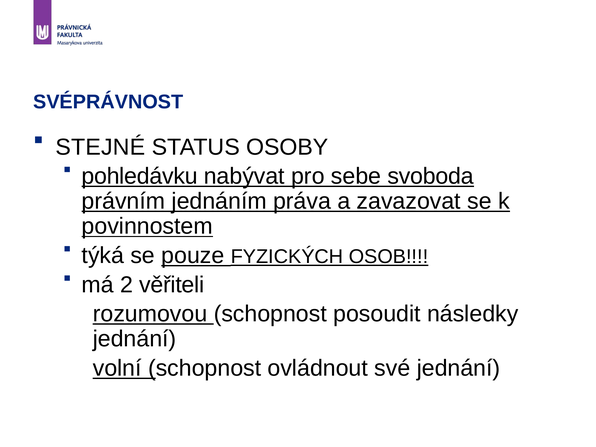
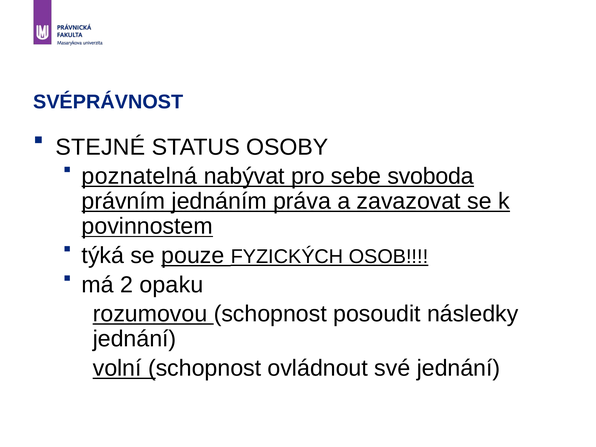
pohledávku: pohledávku -> poznatelná (139, 176)
věřiteli: věřiteli -> opaku (171, 285)
